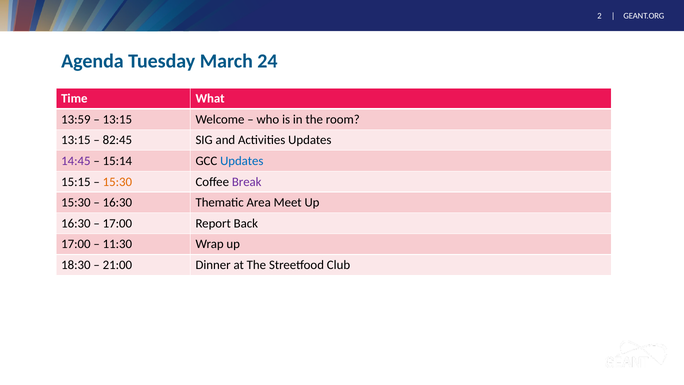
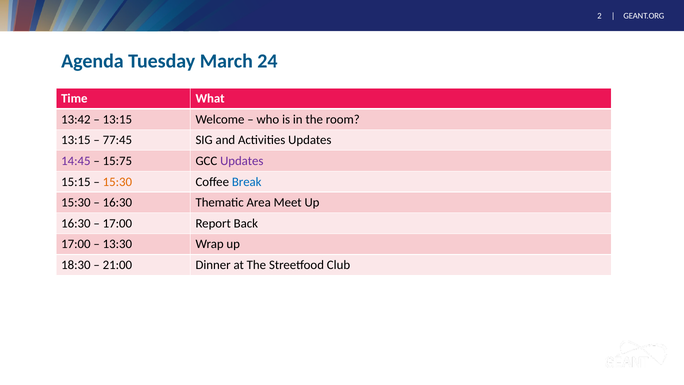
13:59: 13:59 -> 13:42 (76, 119)
82:45: 82:45 -> 77:45 (117, 140)
15:14: 15:14 -> 15:75 (117, 161)
Updates colour: blue -> purple (242, 161)
Break colour: purple -> blue (247, 182)
11:30: 11:30 -> 13:30 (117, 244)
